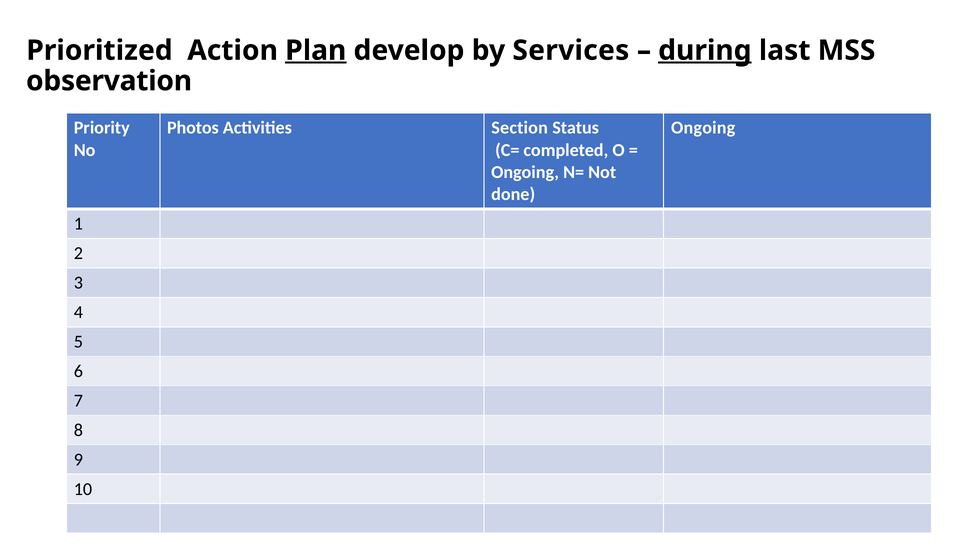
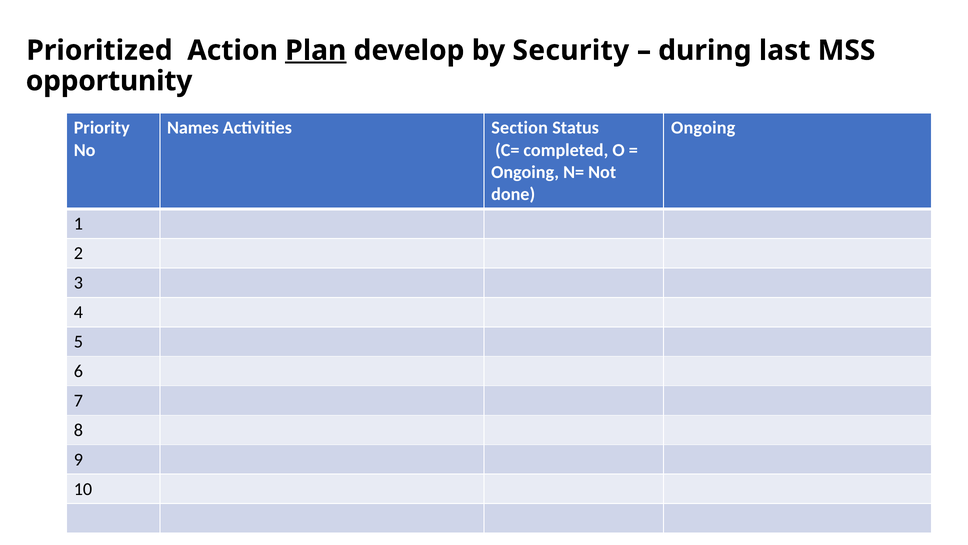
Services: Services -> Security (571, 50)
during underline: present -> none (705, 50)
observation: observation -> opportunity (109, 81)
Photos: Photos -> Names (193, 128)
